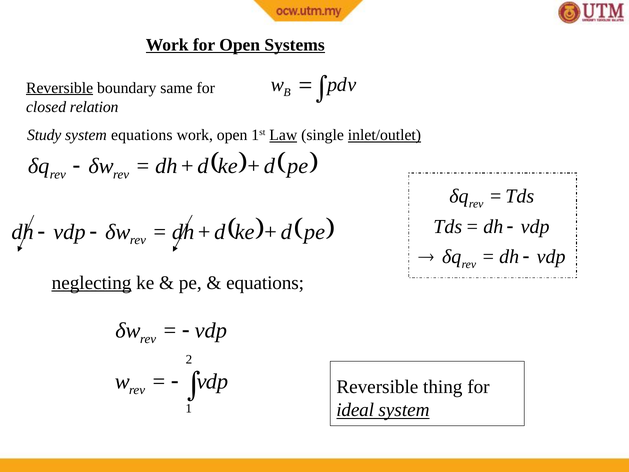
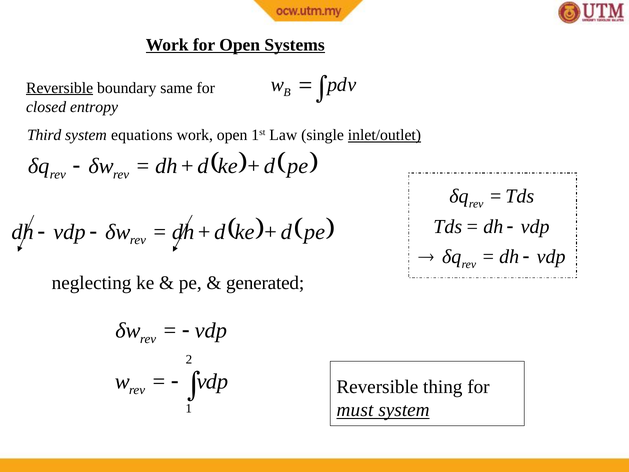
relation: relation -> entropy (94, 107)
Study: Study -> Third (44, 135)
Law underline: present -> none (283, 135)
neglecting underline: present -> none (92, 283)
equations: equations -> generated (265, 283)
ideal: ideal -> must (355, 410)
